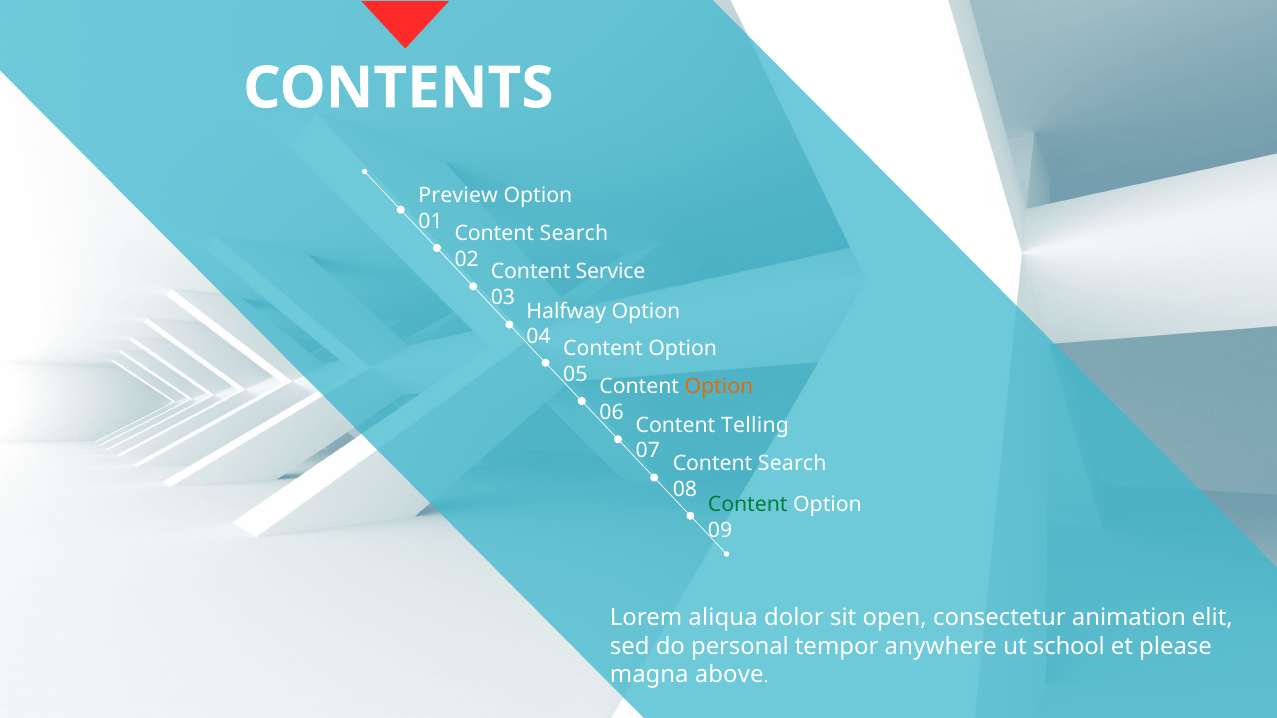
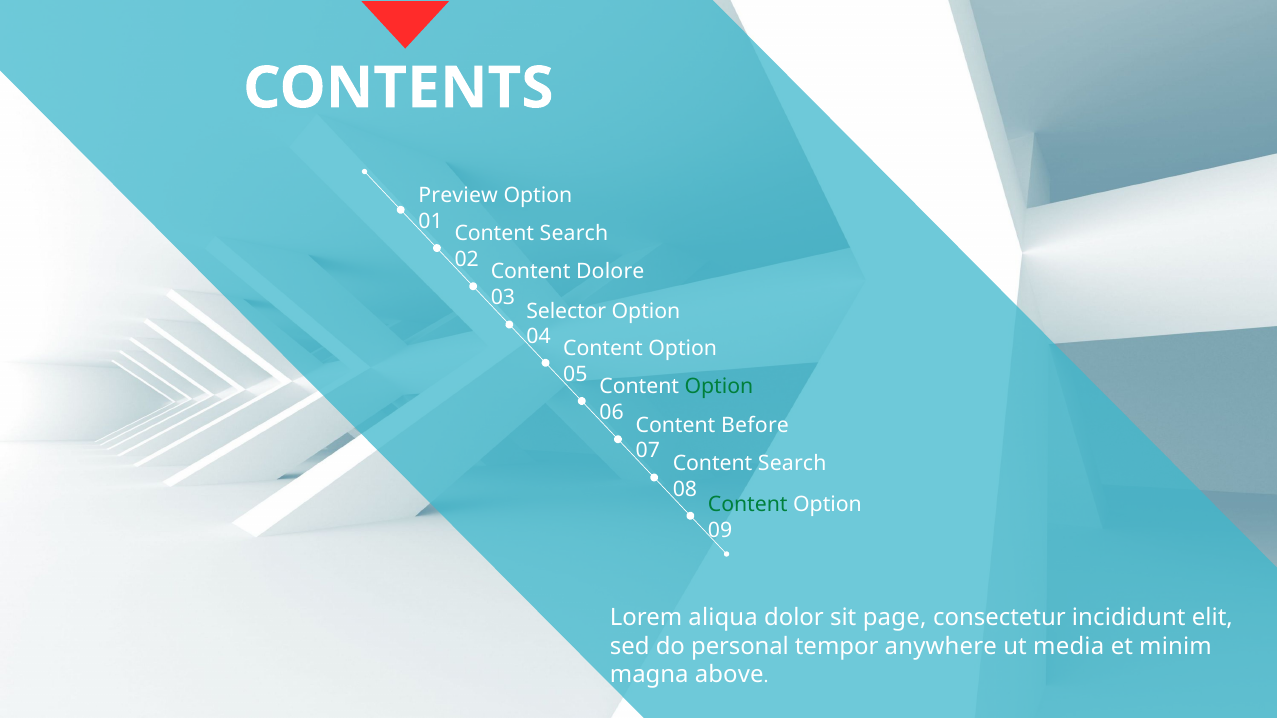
Service: Service -> Dolore (610, 272)
Halfway: Halfway -> Selector (566, 312)
Option colour: orange -> green (719, 387)
Telling: Telling -> Before (755, 426)
open: open -> page (895, 618)
animation: animation -> incididunt (1129, 618)
school: school -> media (1069, 646)
please: please -> minim (1175, 646)
